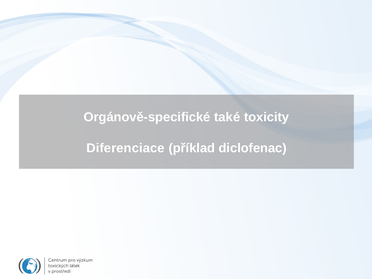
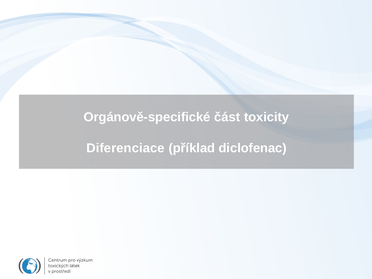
také: také -> část (227, 117)
